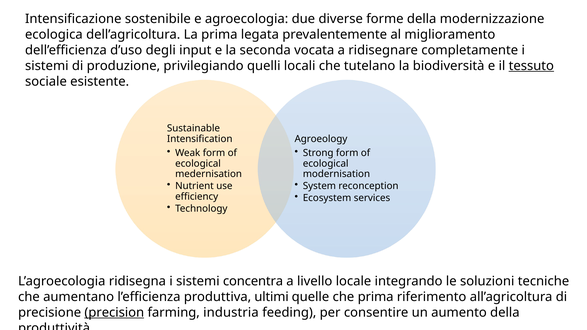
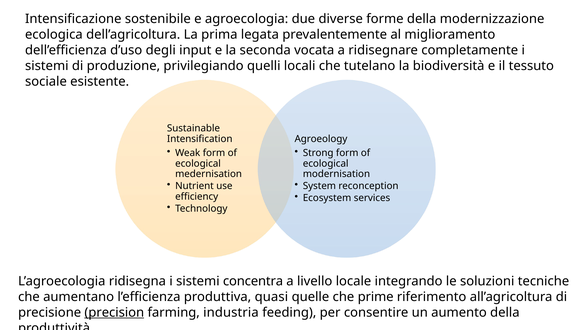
tessuto underline: present -> none (531, 66)
ultimi: ultimi -> quasi (271, 297)
che prima: prima -> prime (376, 297)
